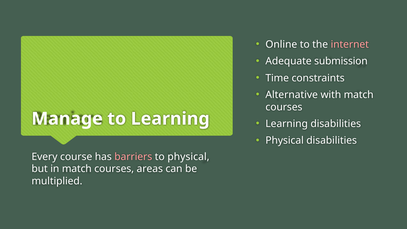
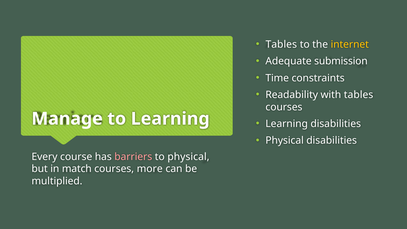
Online: Online -> Tables (281, 44)
internet colour: pink -> yellow (350, 44)
Alternative: Alternative -> Readability (292, 95)
with match: match -> tables (359, 95)
areas: areas -> more (150, 169)
